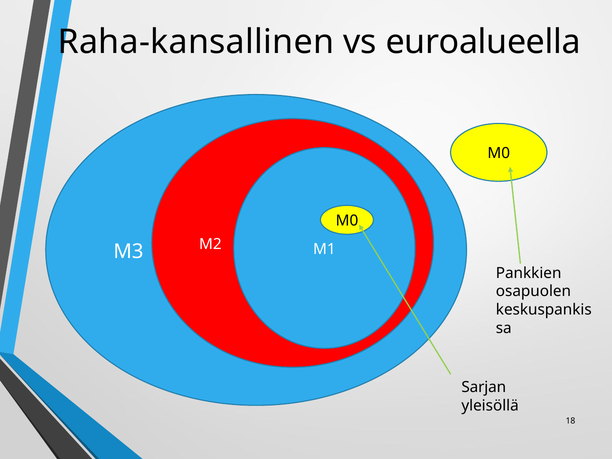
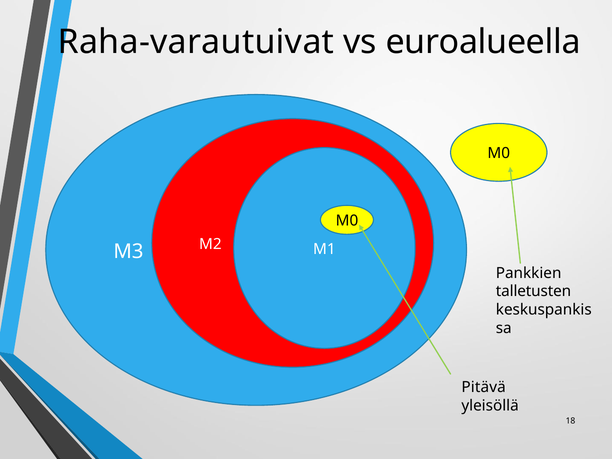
Raha-kansallinen: Raha-kansallinen -> Raha-varautuivat (196, 42)
osapuolen: osapuolen -> talletusten (533, 291)
Sarjan: Sarjan -> Pitävä (484, 387)
